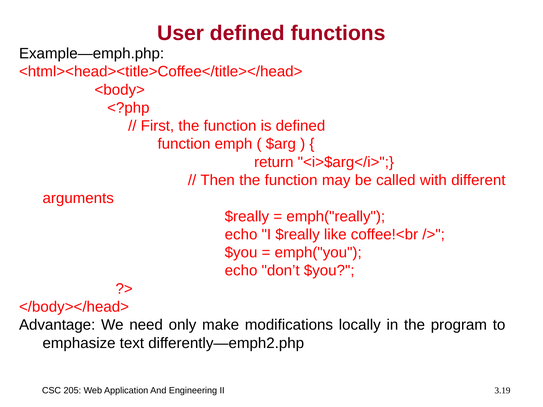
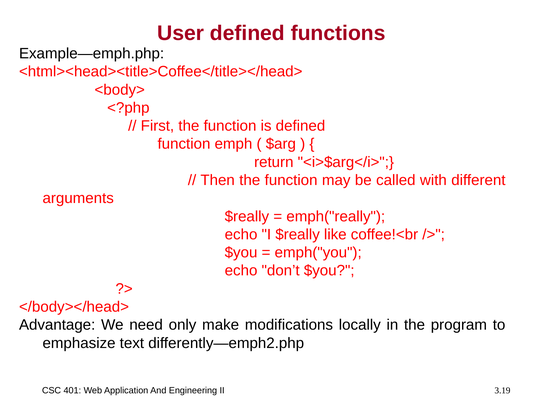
205: 205 -> 401 (72, 391)
